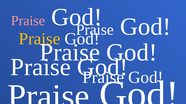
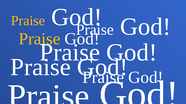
Praise colour: pink -> yellow (28, 21)
